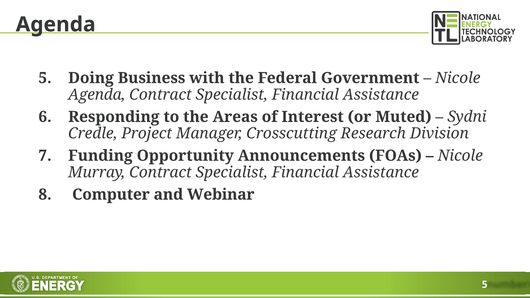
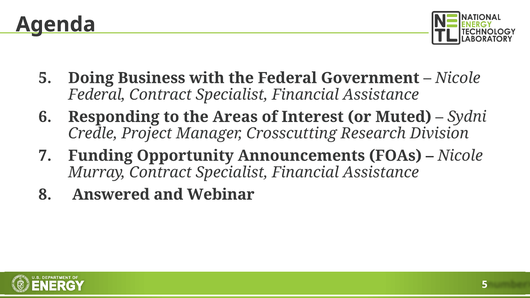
Agenda: Agenda -> Federal (97, 95)
Computer: Computer -> Answered (111, 195)
